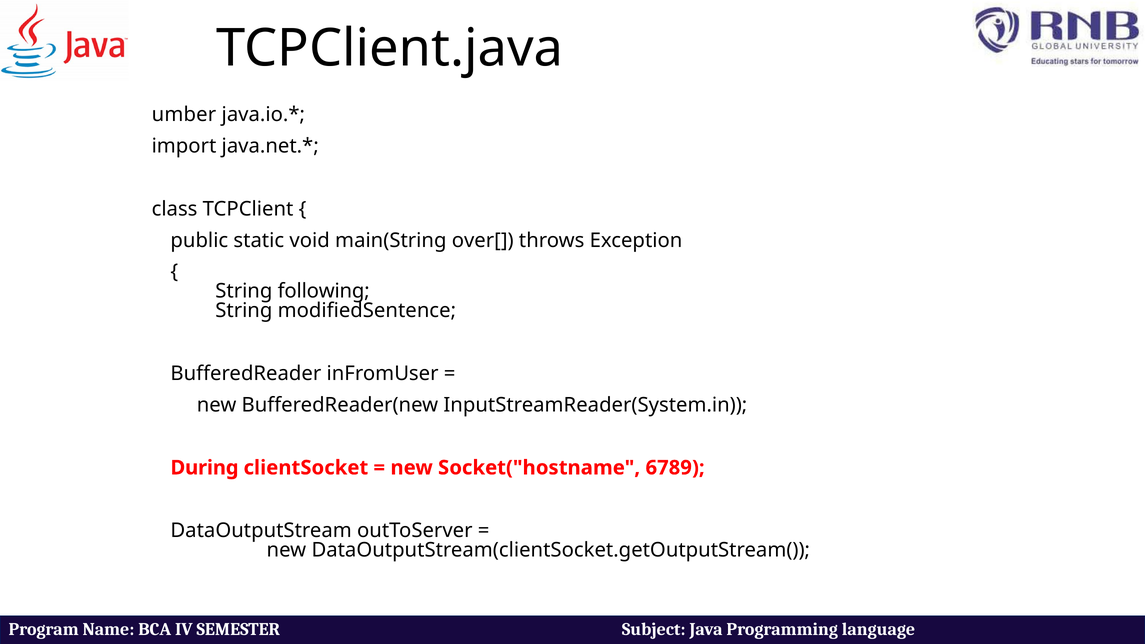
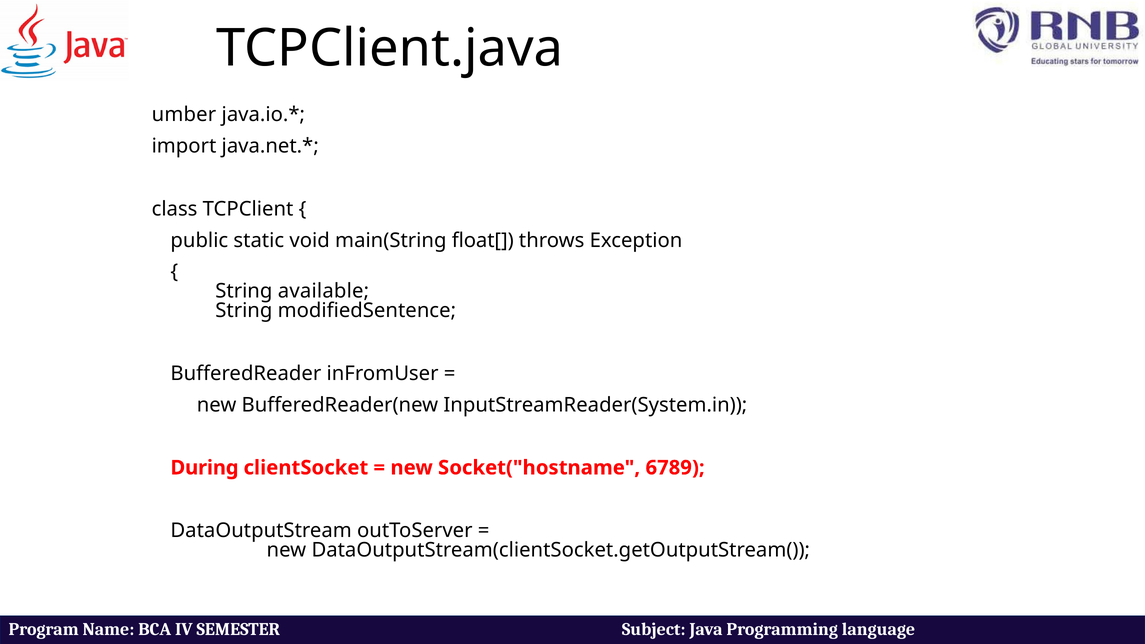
over[: over[ -> float[ (483, 240)
following: following -> available (323, 291)
